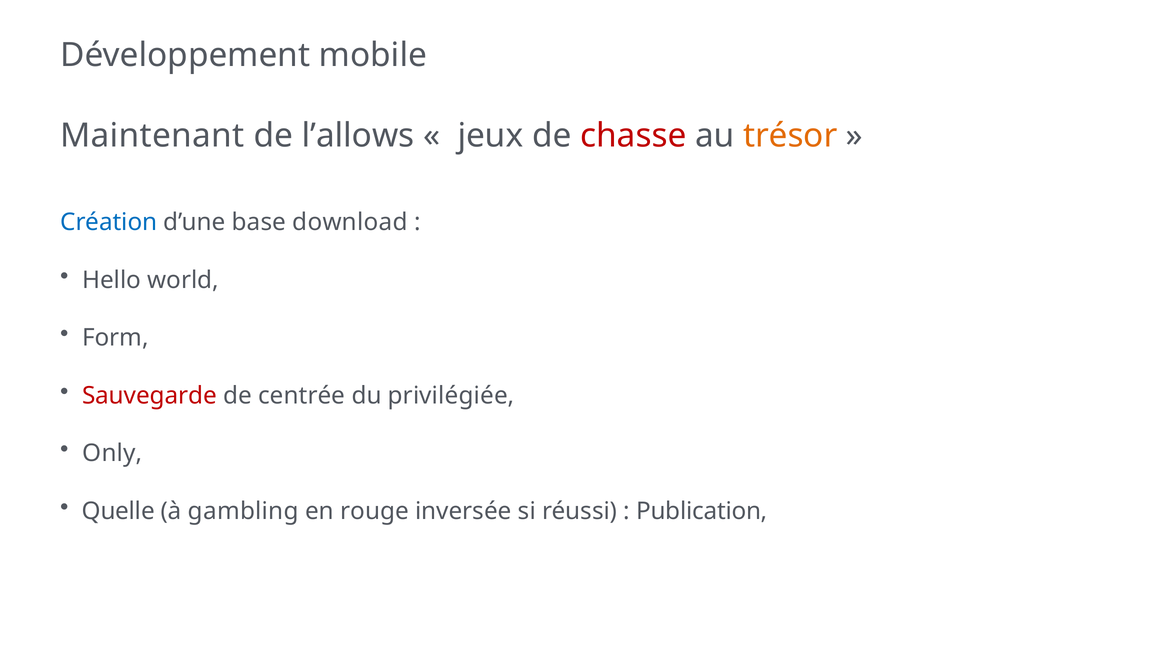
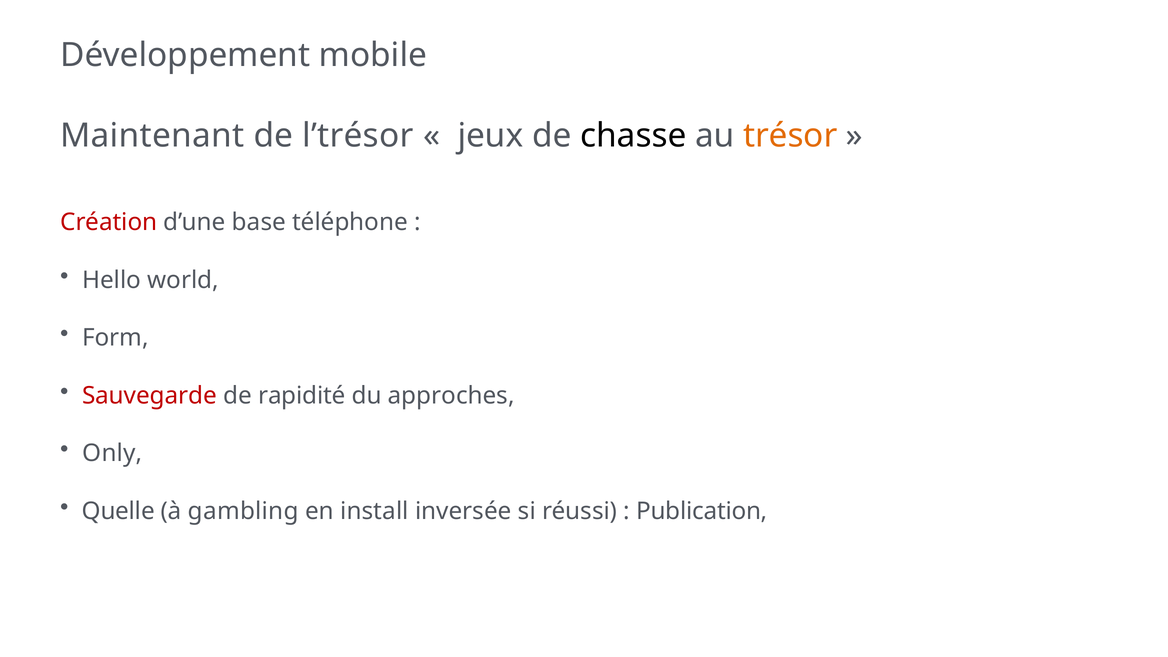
l’allows: l’allows -> l’trésor (358, 136)
chasse colour: red -> black (633, 136)
Création colour: blue -> red (109, 222)
download: download -> téléphone (350, 222)
centrée: centrée -> rapidité (302, 396)
privilégiée: privilégiée -> approches (451, 396)
rouge: rouge -> install (375, 511)
